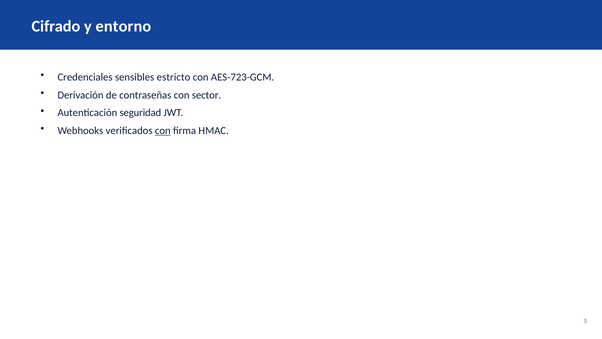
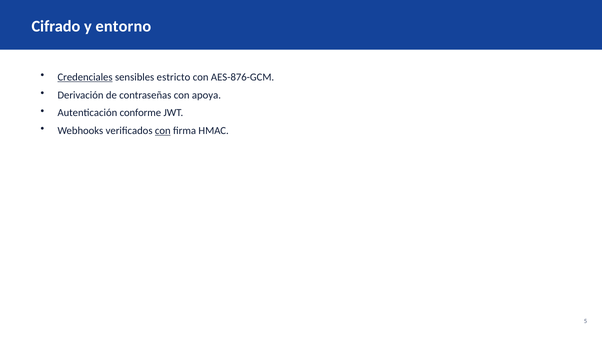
Credenciales underline: none -> present (85, 77)
AES-723-GCM: AES-723-GCM -> AES-876-GCM (243, 77)
sector: sector -> apoya (206, 95)
seguridad: seguridad -> conforme (140, 113)
